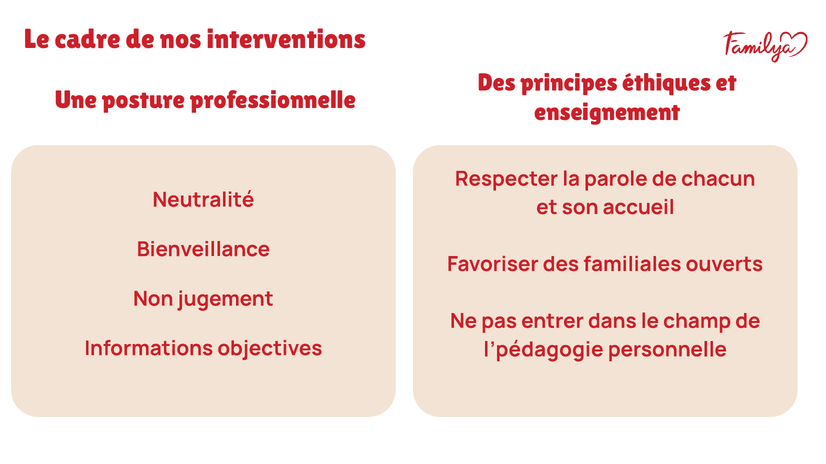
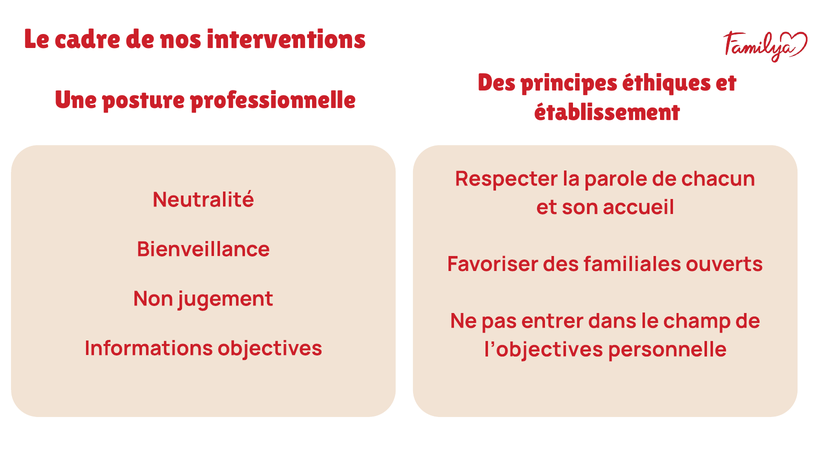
enseignement: enseignement -> établissement (607, 112)
l’pédagogie: l’pédagogie -> l’objectives (544, 350)
